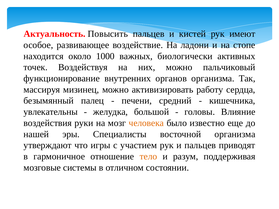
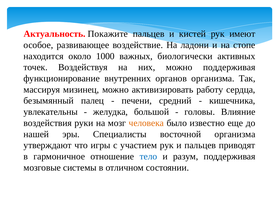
Повысить: Повысить -> Покажите (108, 34)
можно пальчиковый: пальчиковый -> поддерживая (229, 67)
тело colour: orange -> blue (148, 157)
